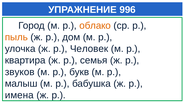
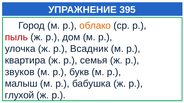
996: 996 -> 395 (128, 10)
пыль colour: orange -> red (16, 37)
Человек: Человек -> Всадник (89, 49)
имена: имена -> глухой (19, 96)
